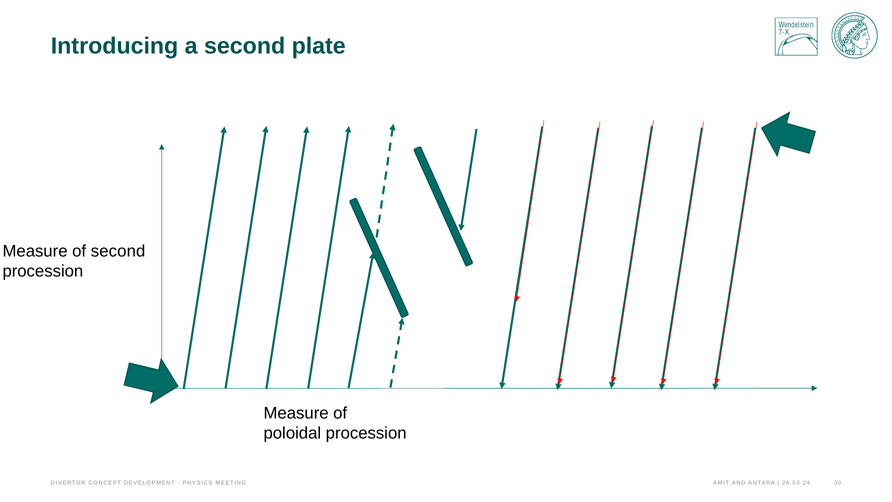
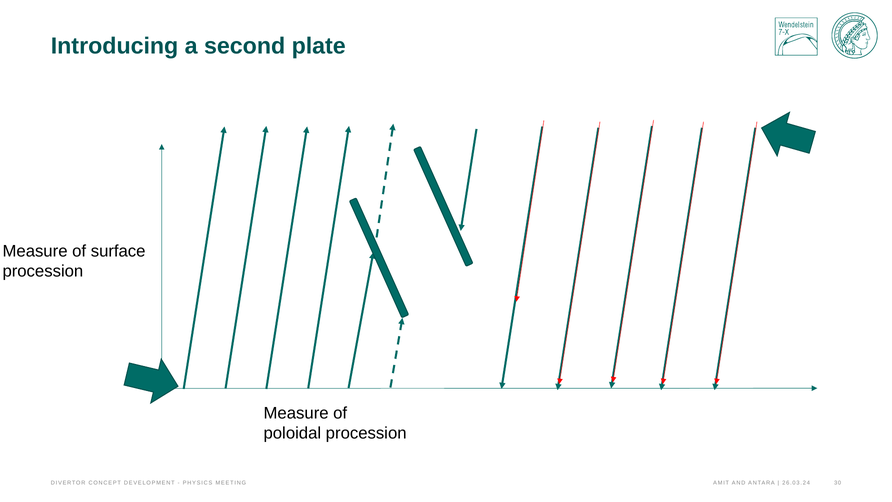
of second: second -> surface (118, 251)
